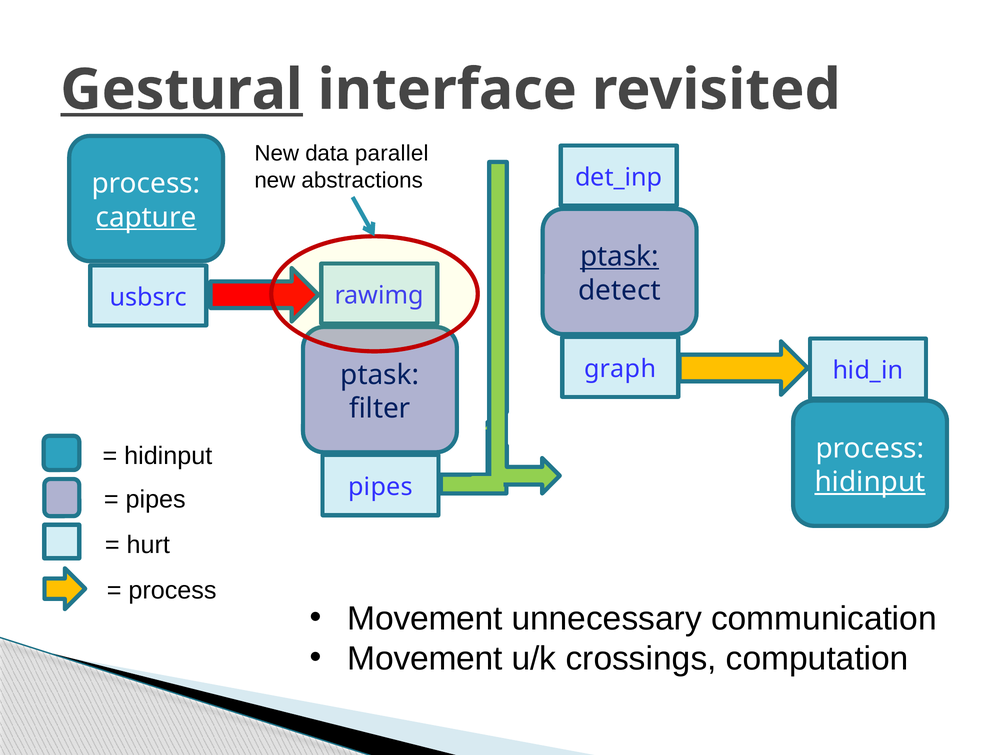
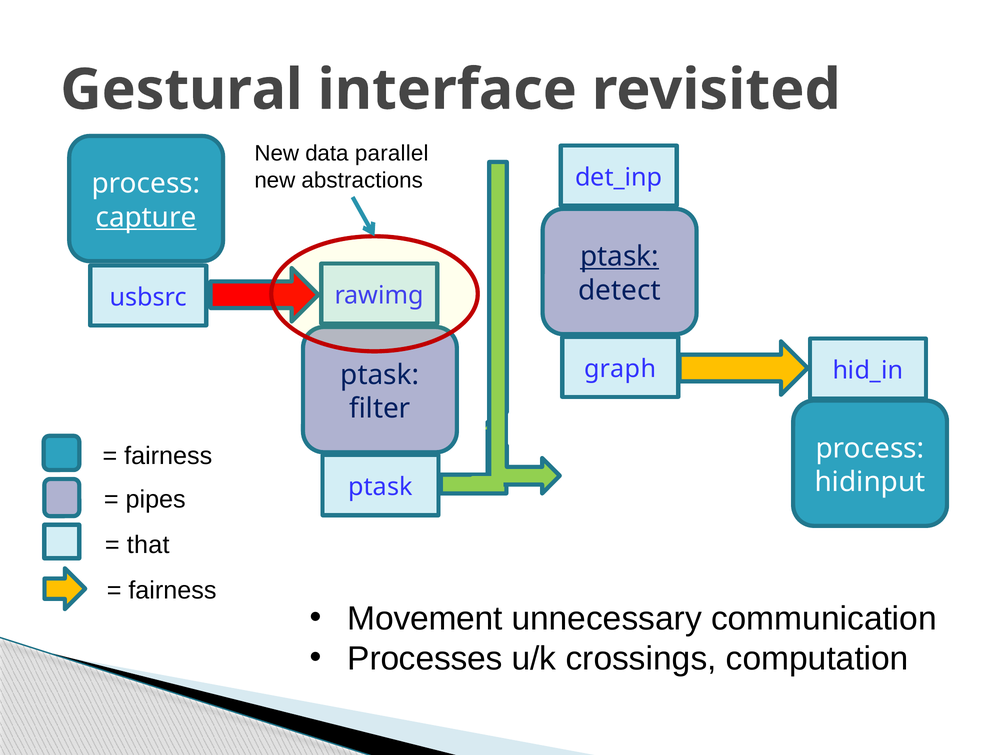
Gestural underline: present -> none (182, 90)
hidinput: hidinput -> fairness (168, 456)
hidinput underline: present -> none (870, 482)
pipes: pipes -> ptask (380, 487)
hurt: hurt -> that (148, 545)
process: process -> fairness (172, 590)
Movement: Movement -> Processes (425, 659)
